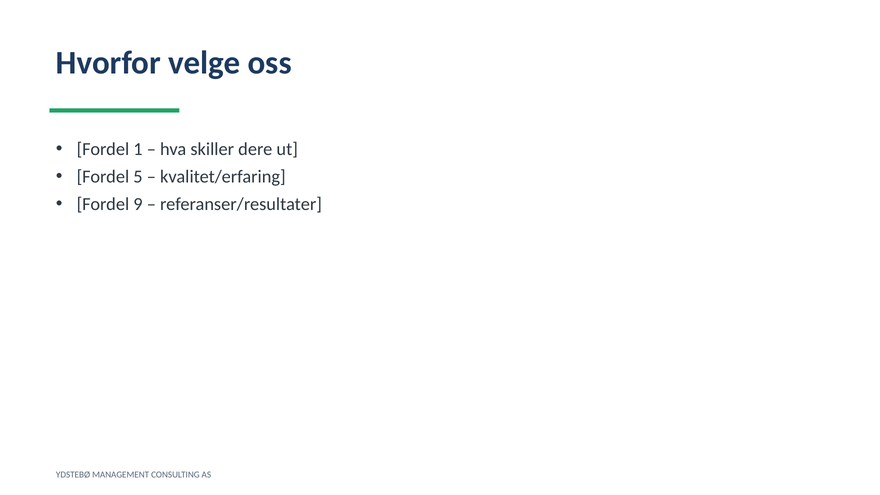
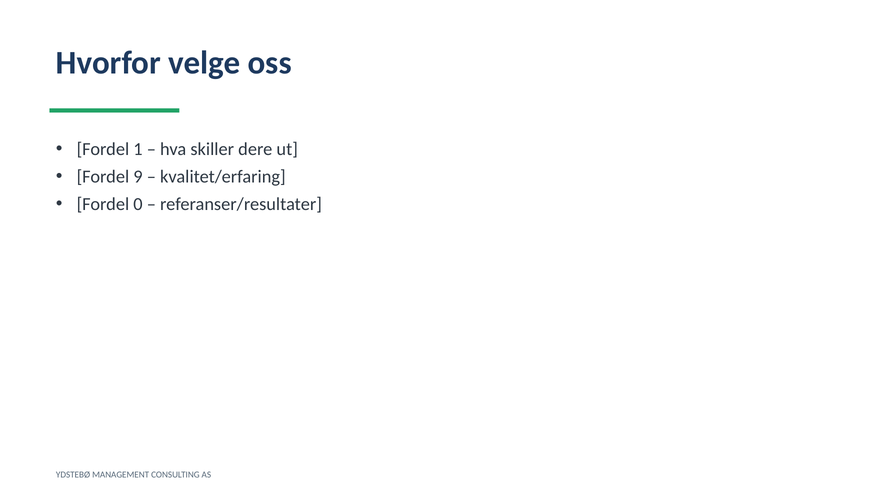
5: 5 -> 9 (138, 177)
9: 9 -> 0 (138, 204)
